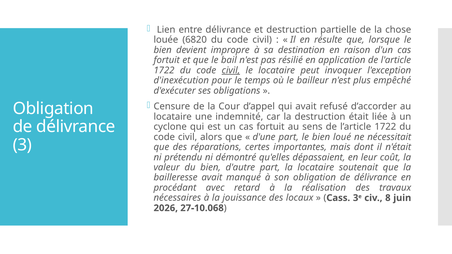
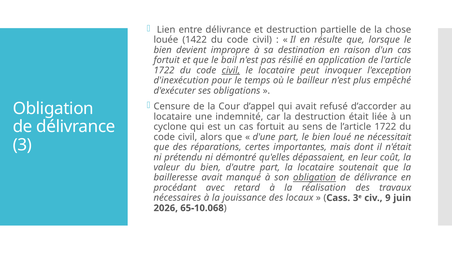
6820: 6820 -> 1422 (195, 40)
obligation underline: none -> present (315, 178)
8: 8 -> 9 (388, 198)
27-10.068: 27-10.068 -> 65-10.068 (202, 208)
